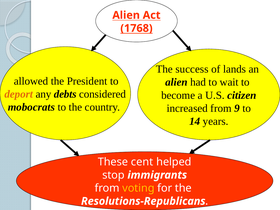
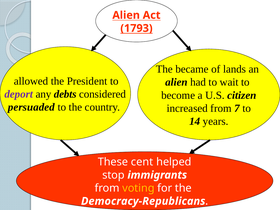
1768: 1768 -> 1793 (136, 28)
success: success -> became (192, 69)
deport colour: orange -> purple (19, 94)
mobocrats: mobocrats -> persuaded (31, 107)
9: 9 -> 7 (237, 108)
Resolutions-Republicans: Resolutions-Republicans -> Democracy-Republicans (143, 201)
